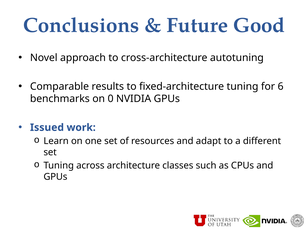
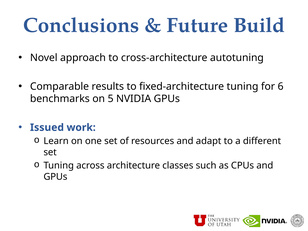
Good: Good -> Build (259, 25)
0: 0 -> 5 (111, 99)
